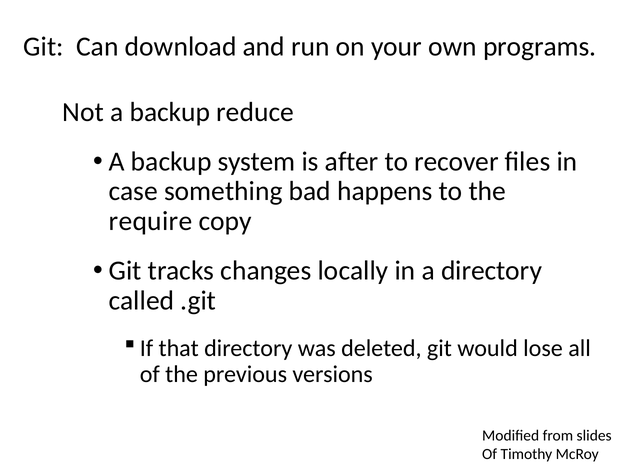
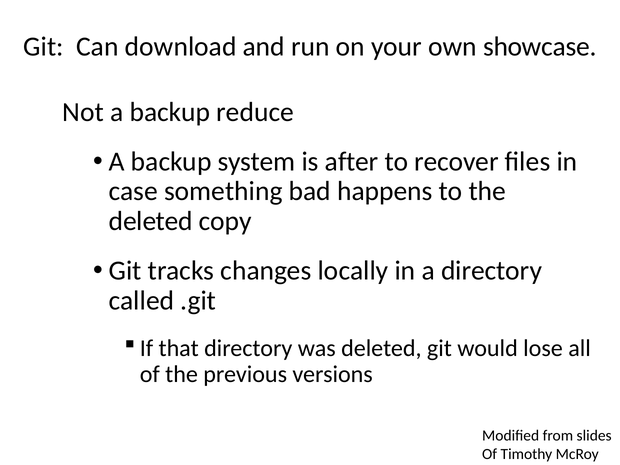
programs: programs -> showcase (540, 47)
require: require -> deleted (151, 221)
